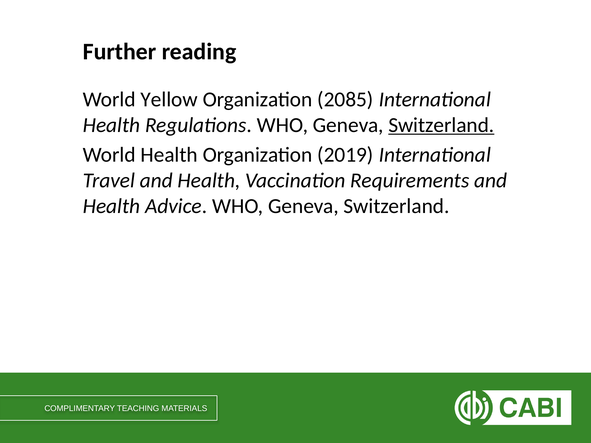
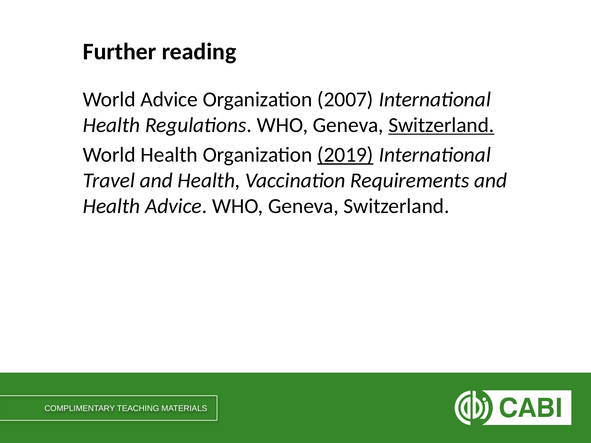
World Yellow: Yellow -> Advice (169, 99)
2085: 2085 -> 2007 (345, 99)
2019 underline: none -> present (345, 155)
